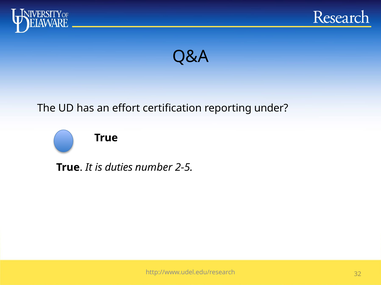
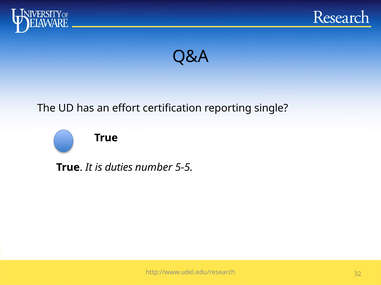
under: under -> single (271, 108)
2-5: 2-5 -> 5-5 (184, 168)
